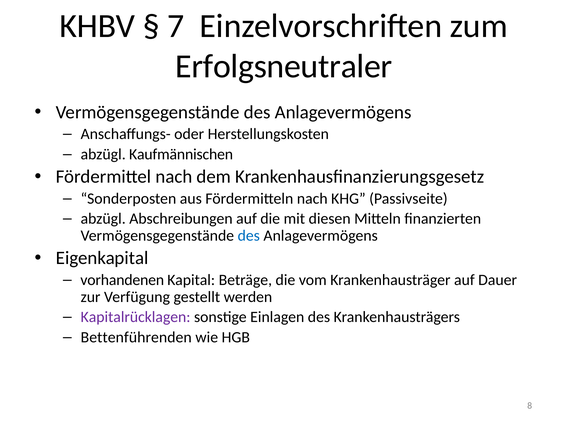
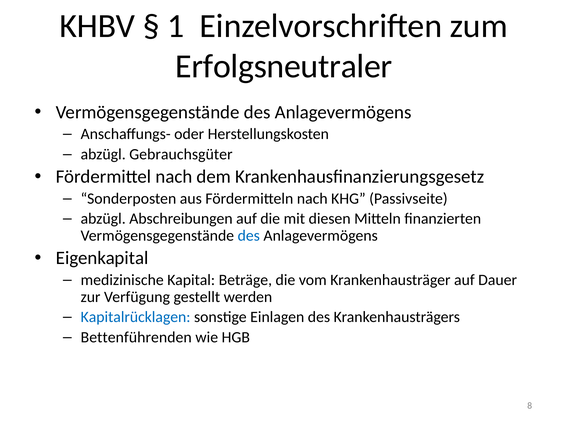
7: 7 -> 1 (176, 26)
Kaufmännischen: Kaufmännischen -> Gebrauchsgüter (181, 154)
vorhandenen: vorhandenen -> medizinische (122, 280)
Kapitalrücklagen colour: purple -> blue (136, 317)
